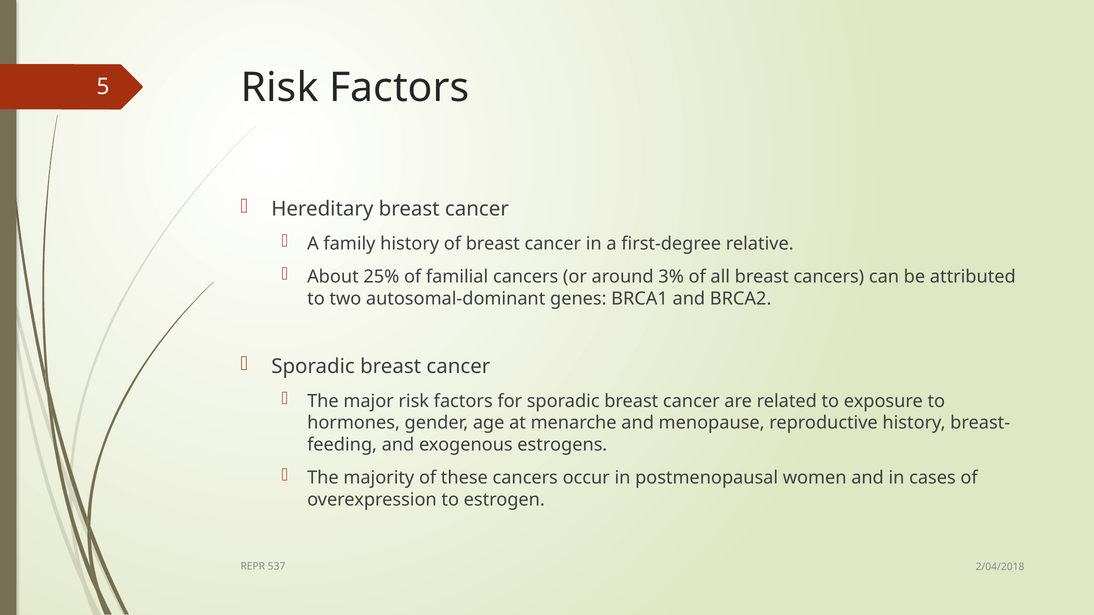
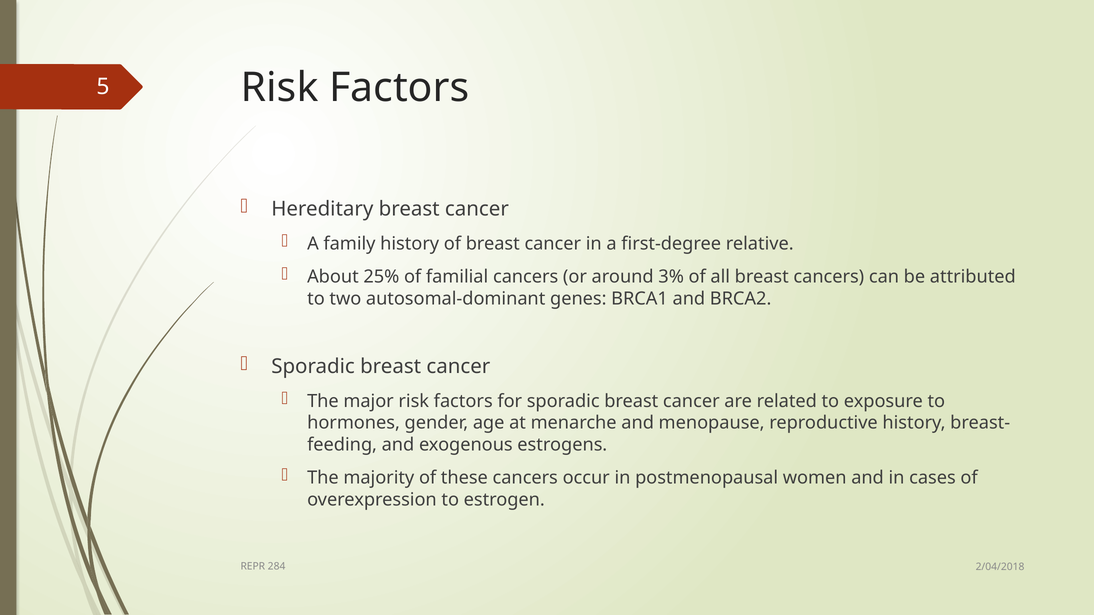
537: 537 -> 284 (277, 567)
